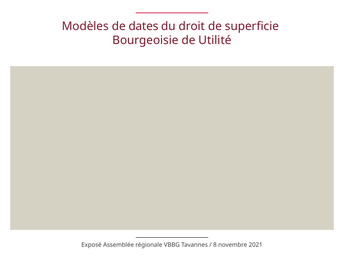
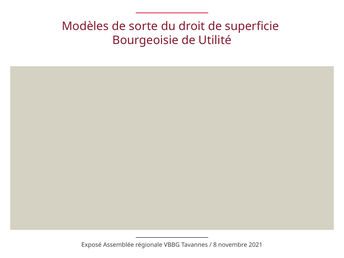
dates: dates -> sorte (143, 26)
